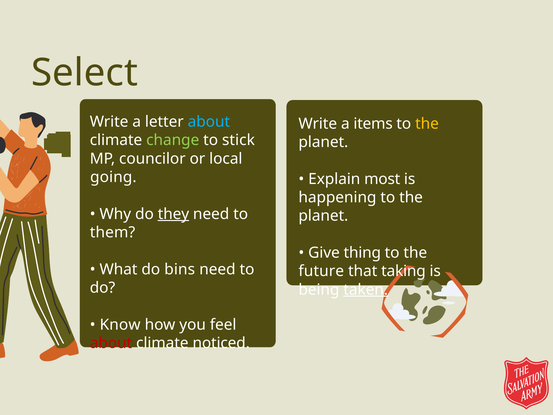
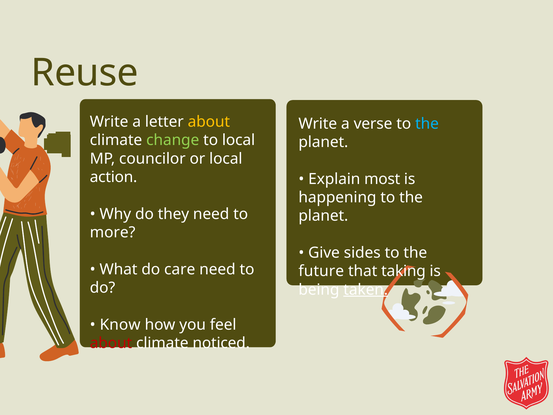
Select: Select -> Reuse (85, 73)
about colour: light blue -> yellow (209, 122)
items: items -> verse (373, 124)
the colour: yellow -> light blue (427, 124)
to stick: stick -> local (239, 140)
going: going -> action (114, 177)
they underline: present -> none (173, 214)
them: them -> more (113, 232)
thing: thing -> sides (362, 253)
bins: bins -> care (180, 269)
